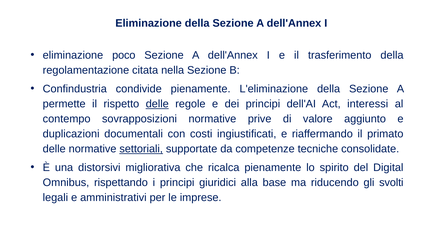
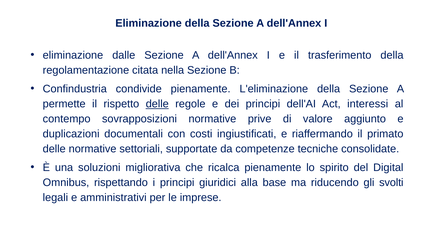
poco: poco -> dalle (124, 55)
settoriali underline: present -> none (141, 149)
distorsivi: distorsivi -> soluzioni (99, 167)
